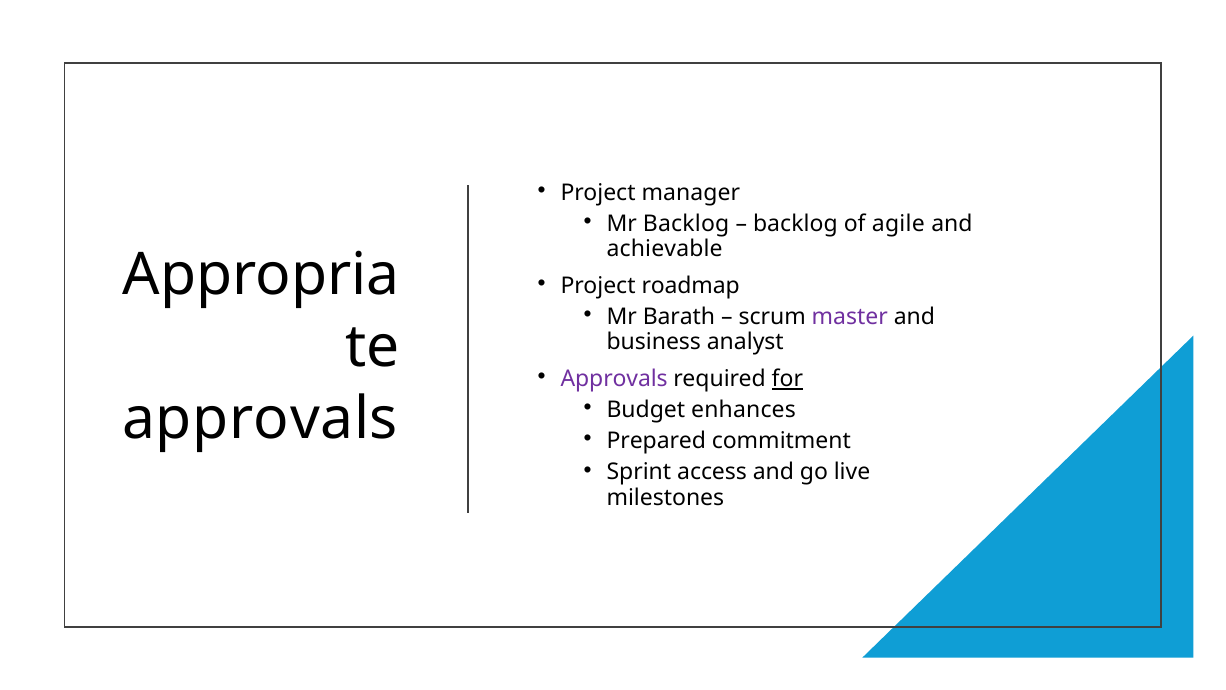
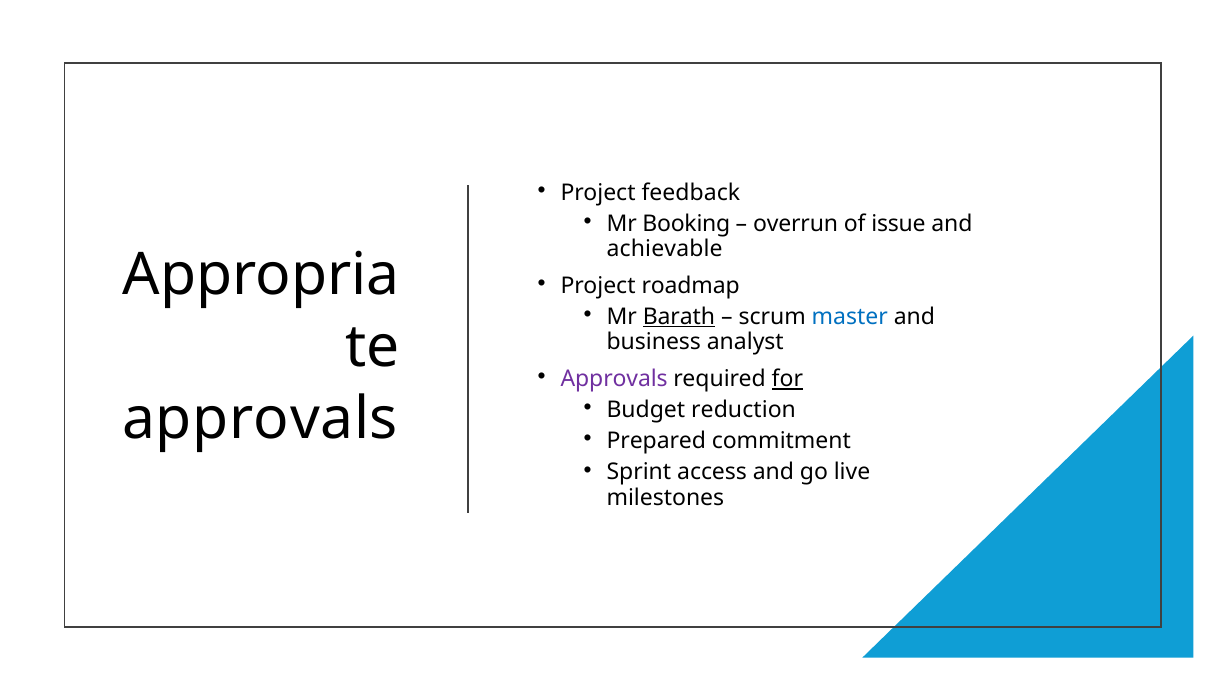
manager: manager -> feedback (691, 192)
Mr Backlog: Backlog -> Booking (686, 223)
backlog: backlog -> overrun (796, 223)
agile: agile -> issue (899, 223)
Barath underline: none -> present (679, 317)
master colour: purple -> blue (850, 317)
enhances: enhances -> reduction (744, 410)
